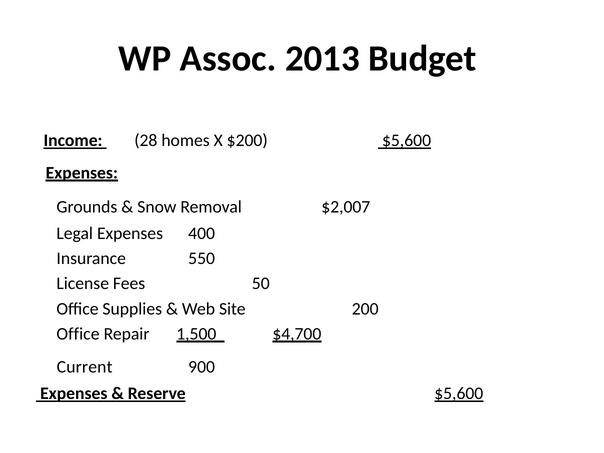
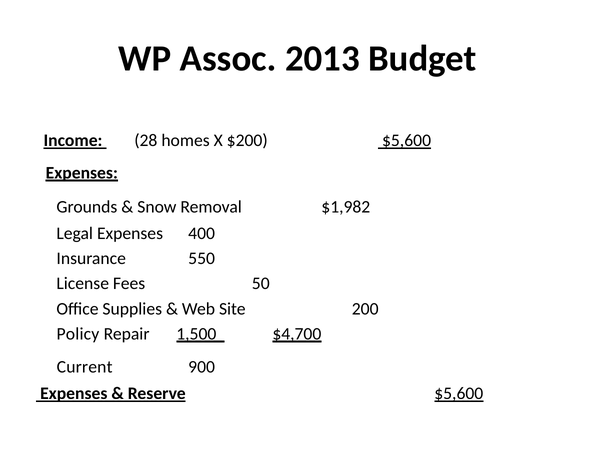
$2,007: $2,007 -> $1,982 (346, 207)
Office: Office -> Policy (78, 334)
